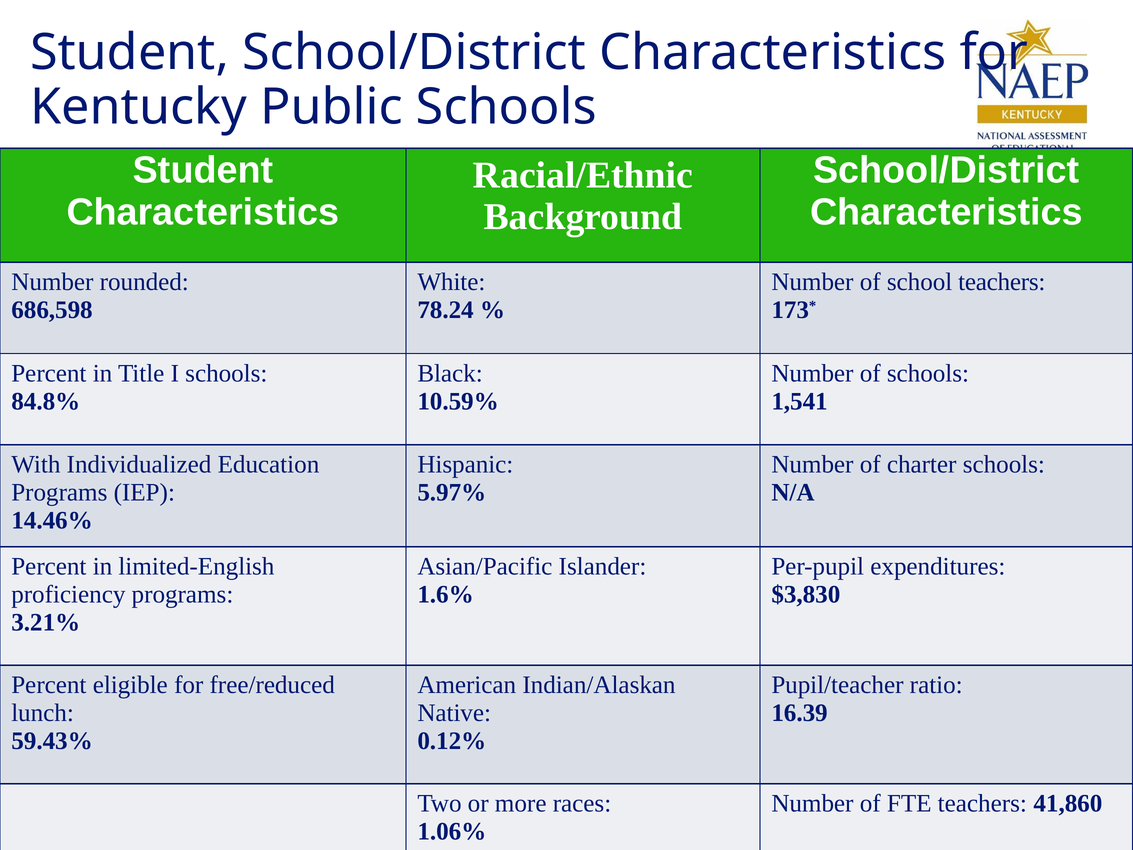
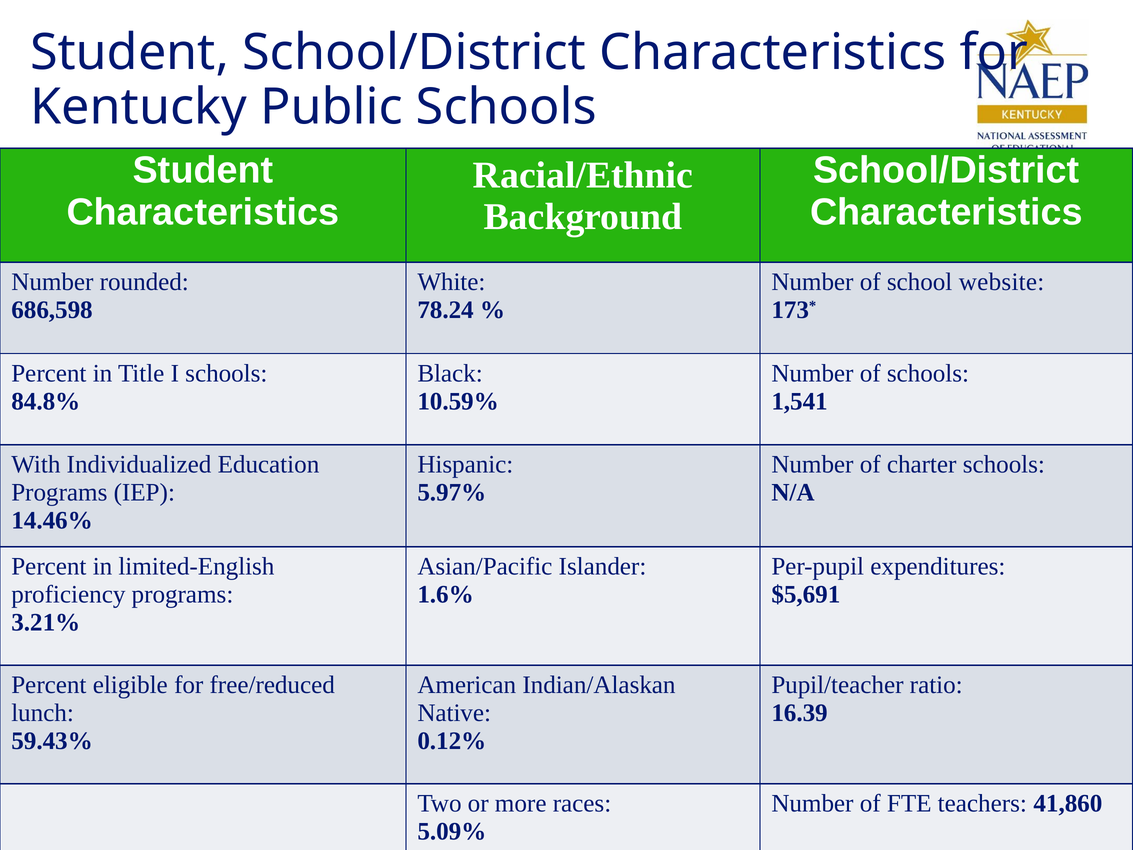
school teachers: teachers -> website (1002, 282)
$3,830: $3,830 -> $5,691 (806, 594)
1.06%: 1.06% -> 5.09% (452, 831)
